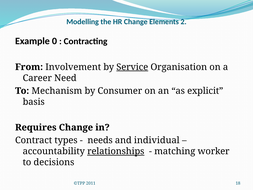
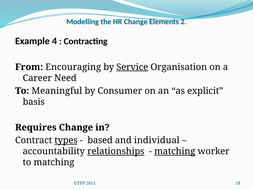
0: 0 -> 4 (54, 41)
Involvement: Involvement -> Encouraging (73, 67)
Mechanism: Mechanism -> Meaningful (57, 91)
types underline: none -> present (66, 140)
needs: needs -> based (100, 140)
matching underline: none -> present (175, 151)
to decisions: decisions -> matching (54, 162)
